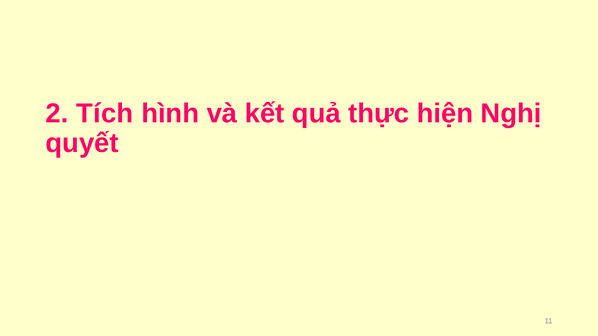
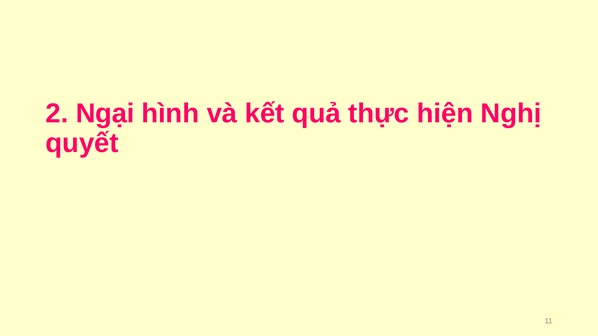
Tích: Tích -> Ngại (105, 114)
